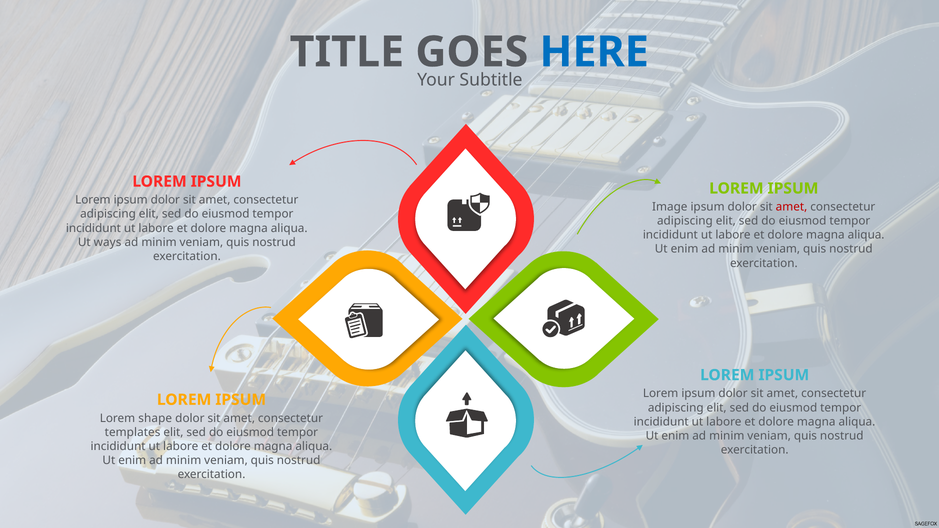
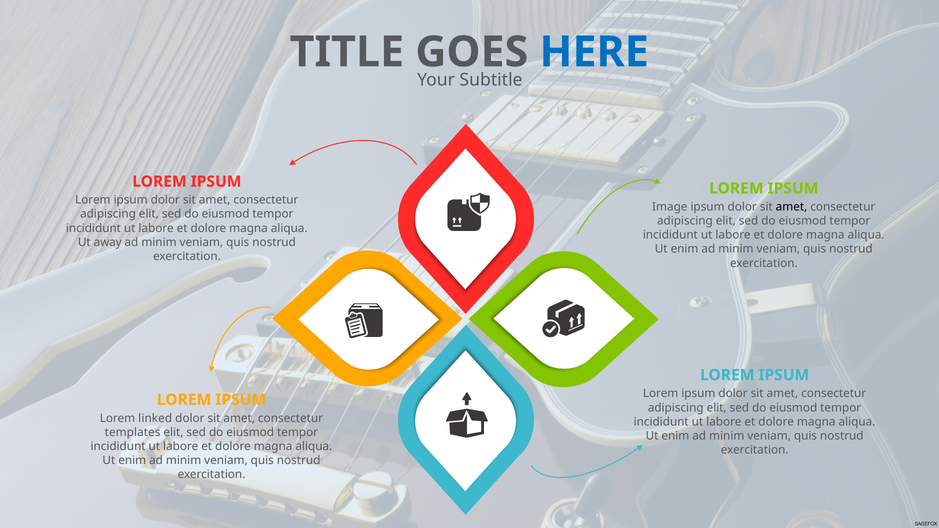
amet colour: red -> black (792, 207)
ways: ways -> away (108, 242)
shape: shape -> linked (155, 418)
